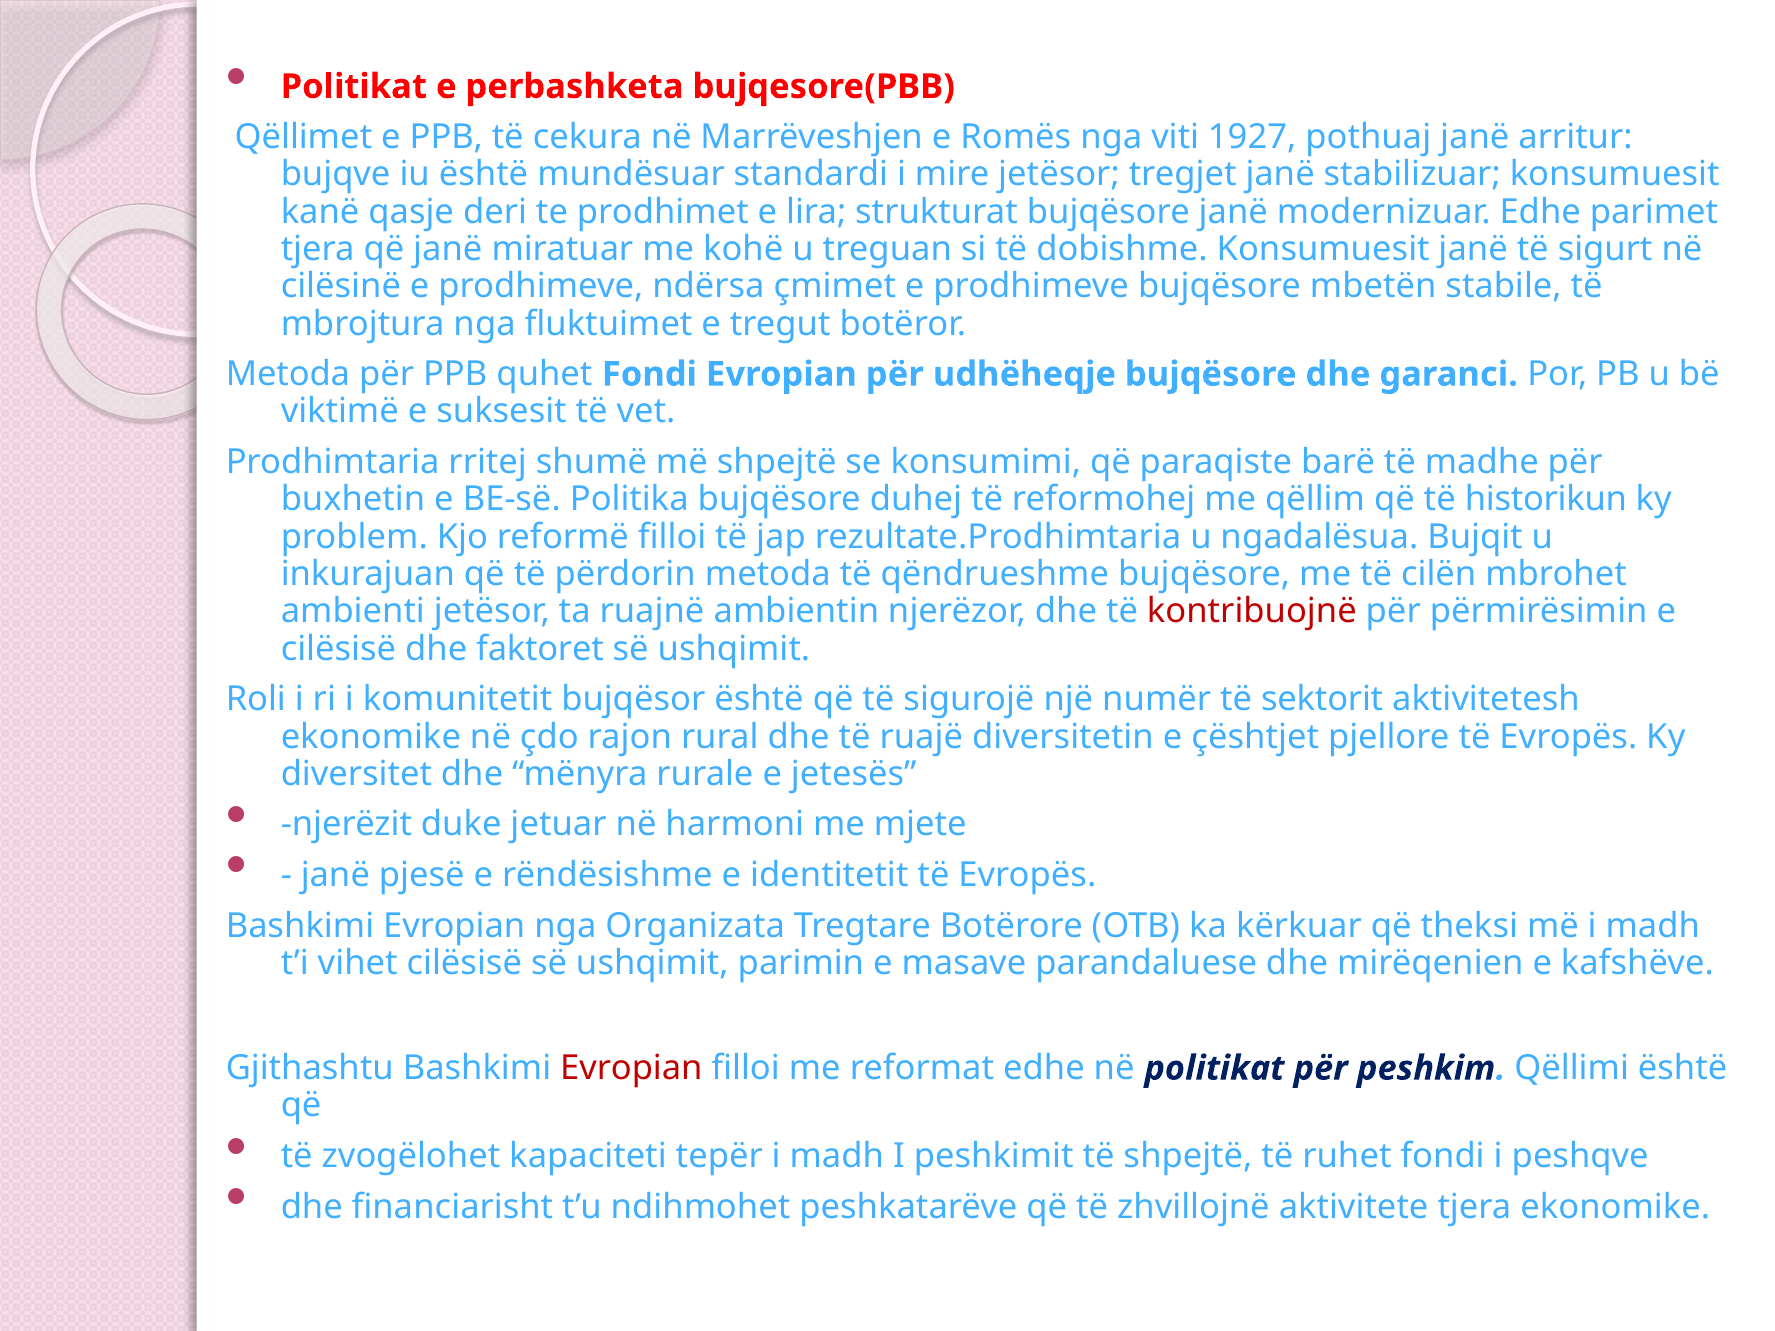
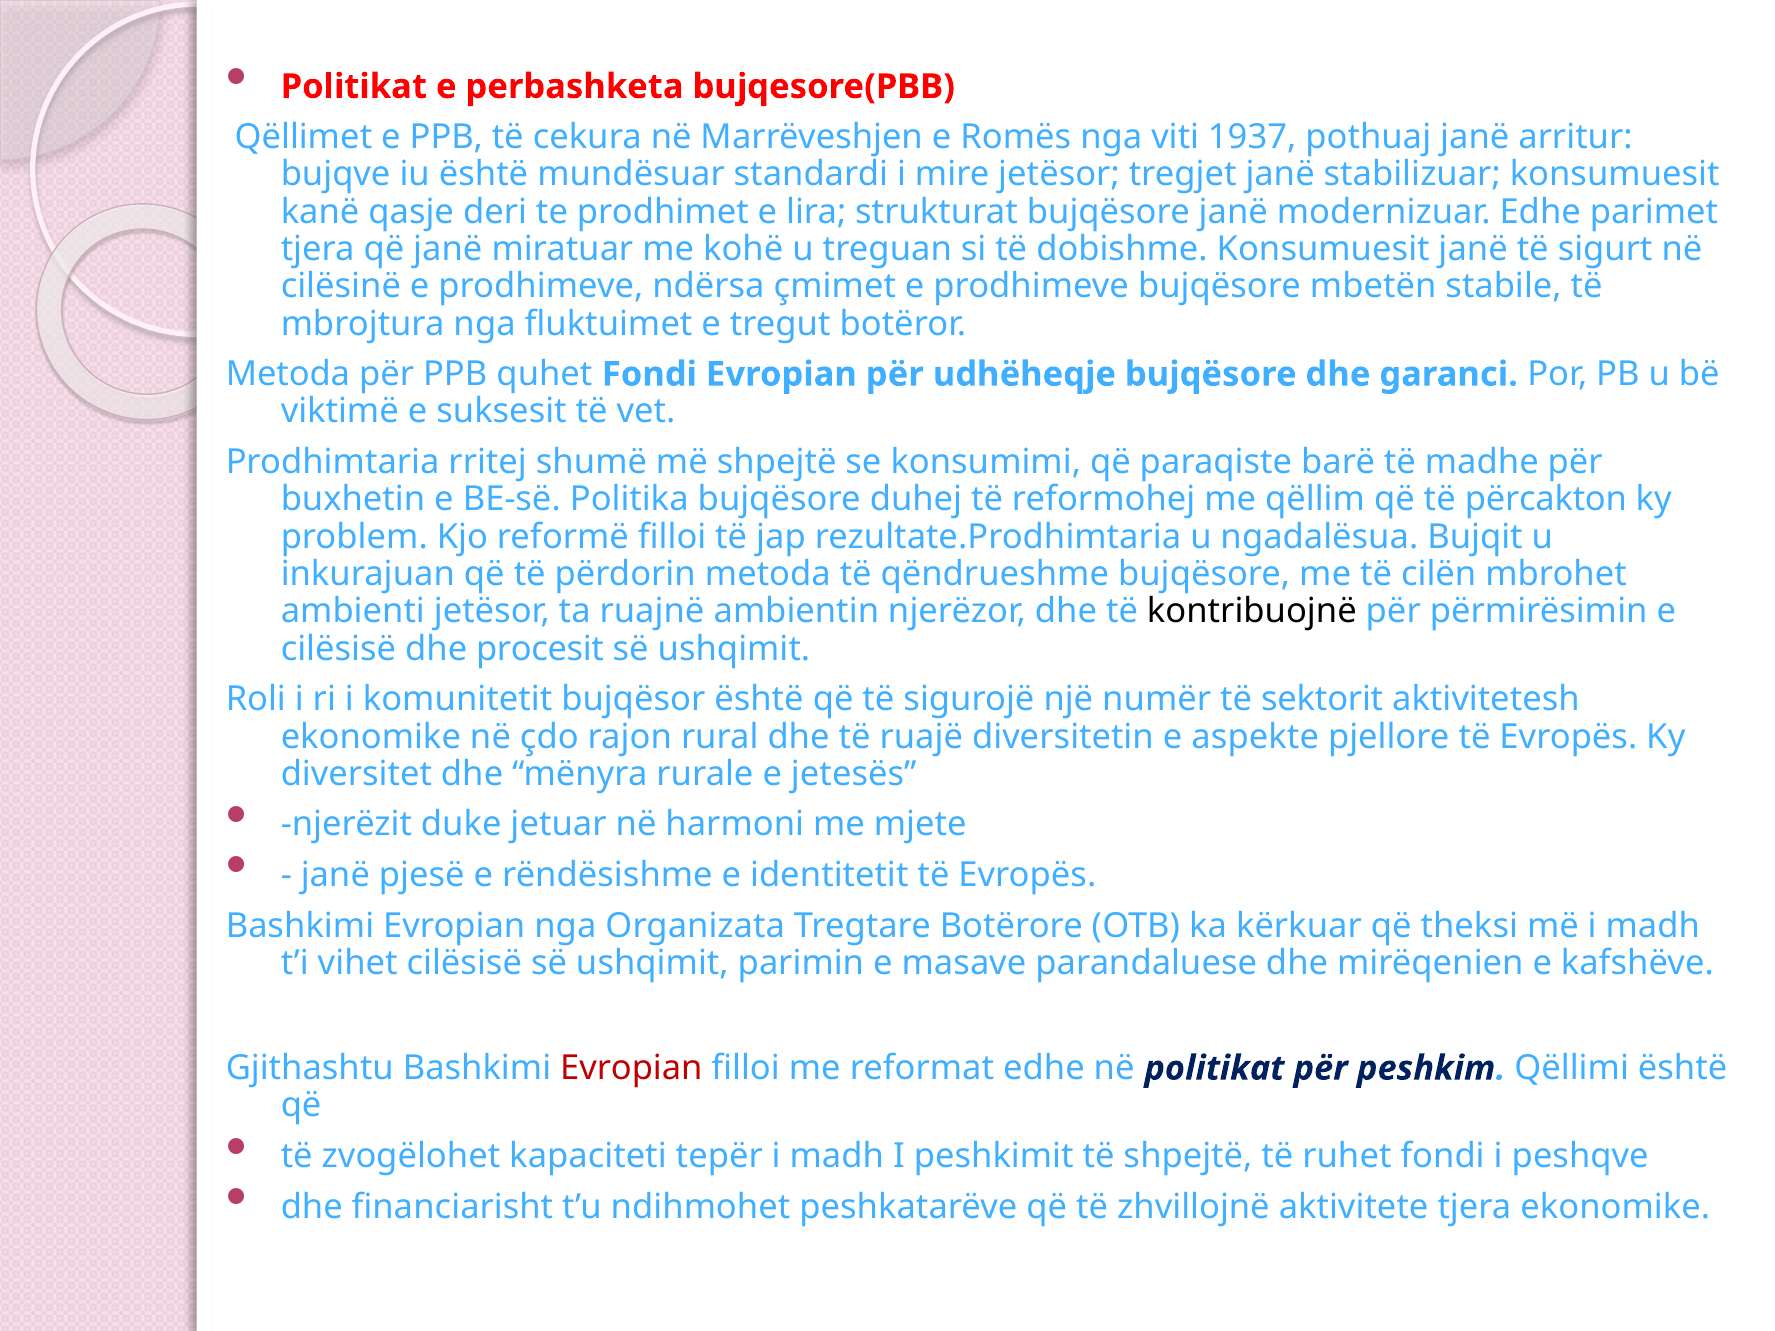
1927: 1927 -> 1937 (1252, 137)
historikun: historikun -> përcakton (1546, 500)
kontribuojnë colour: red -> black (1252, 612)
faktoret: faktoret -> procesit (540, 649)
çështjet: çështjet -> aspekte (1255, 737)
